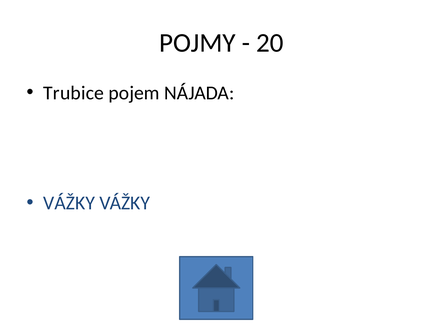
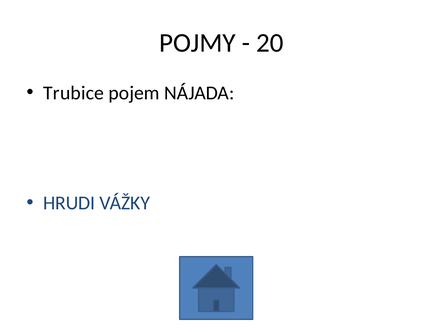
VÁŽKY: VÁŽKY -> HRUDI (69, 203)
